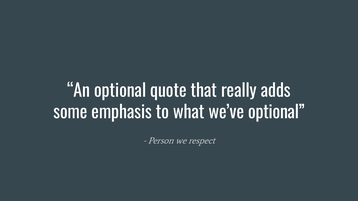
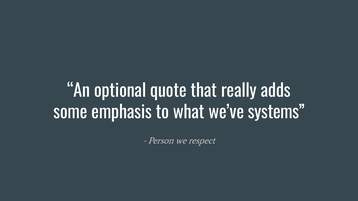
we’ve optional: optional -> systems (276, 113)
